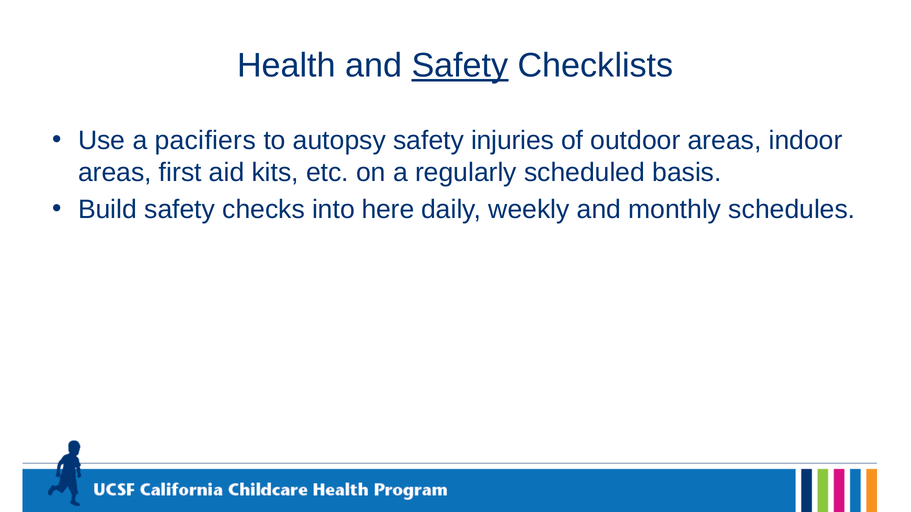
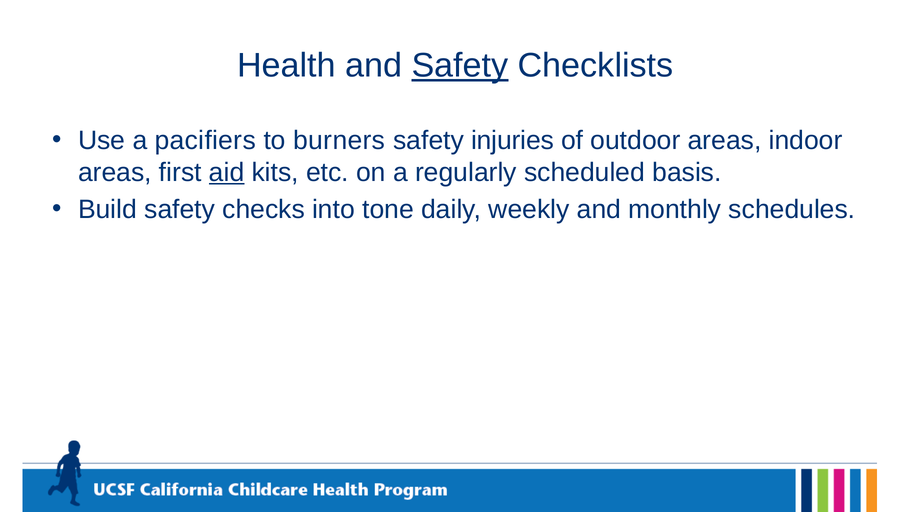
autopsy: autopsy -> burners (339, 141)
aid underline: none -> present (227, 173)
here: here -> tone (388, 210)
